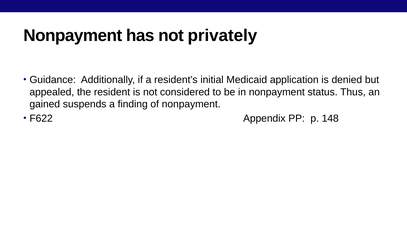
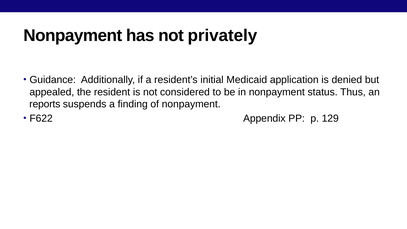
gained: gained -> reports (45, 104)
148: 148 -> 129 (330, 118)
